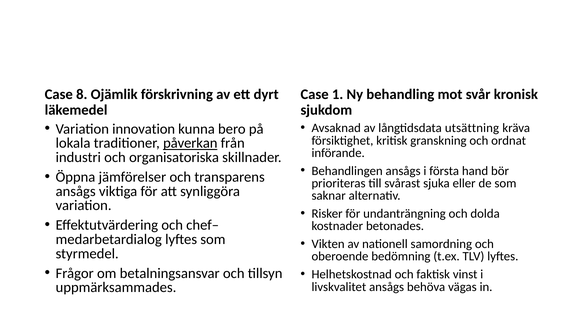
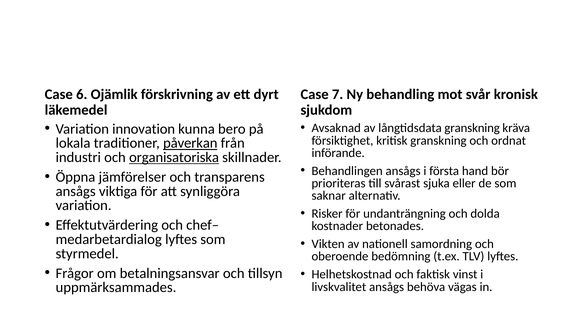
8: 8 -> 6 (82, 94)
1: 1 -> 7 (338, 94)
långtidsdata utsättning: utsättning -> granskning (472, 128)
organisatoriska underline: none -> present (174, 157)
